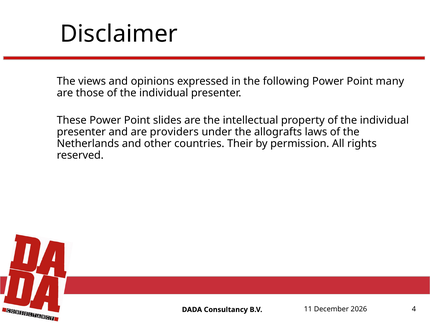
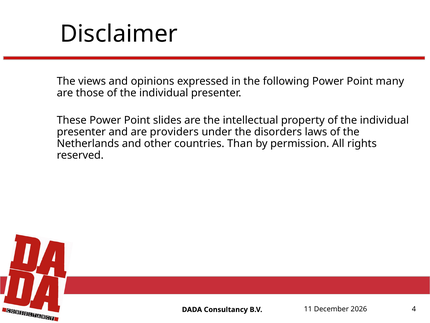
allografts: allografts -> disorders (278, 132)
Their: Their -> Than (240, 143)
